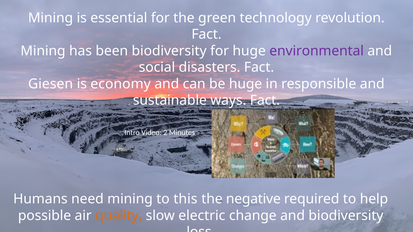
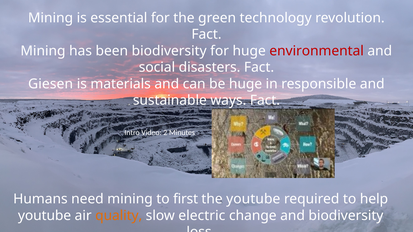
environmental colour: purple -> red (317, 51)
economy: economy -> materials (121, 84)
this: this -> first (186, 199)
the negative: negative -> youtube (253, 199)
possible: possible -> youtube (45, 216)
